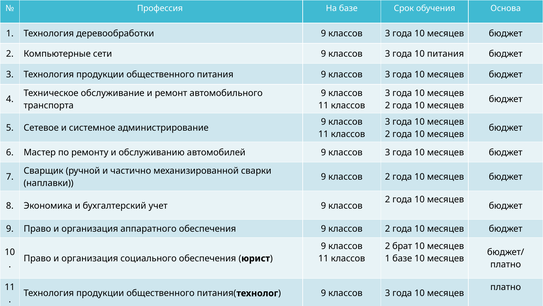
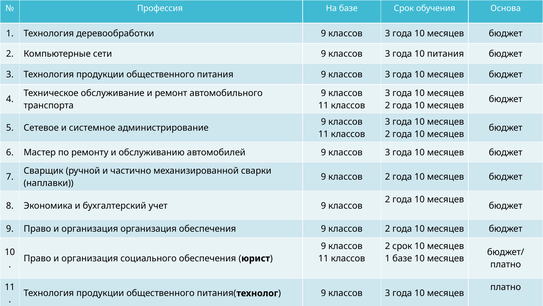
организация аппаратного: аппаратного -> организация (149, 229)
2 брат: брат -> срок (402, 246)
